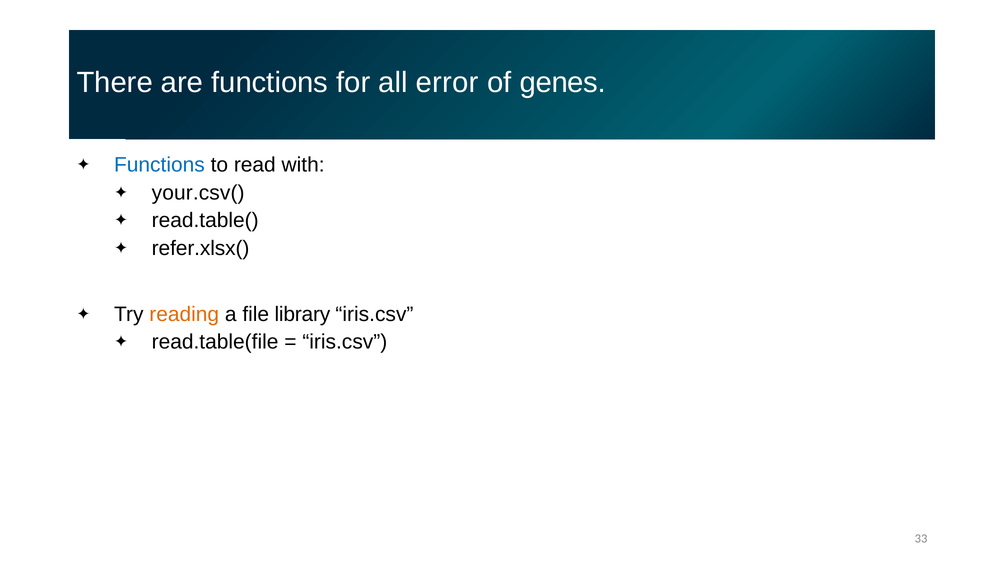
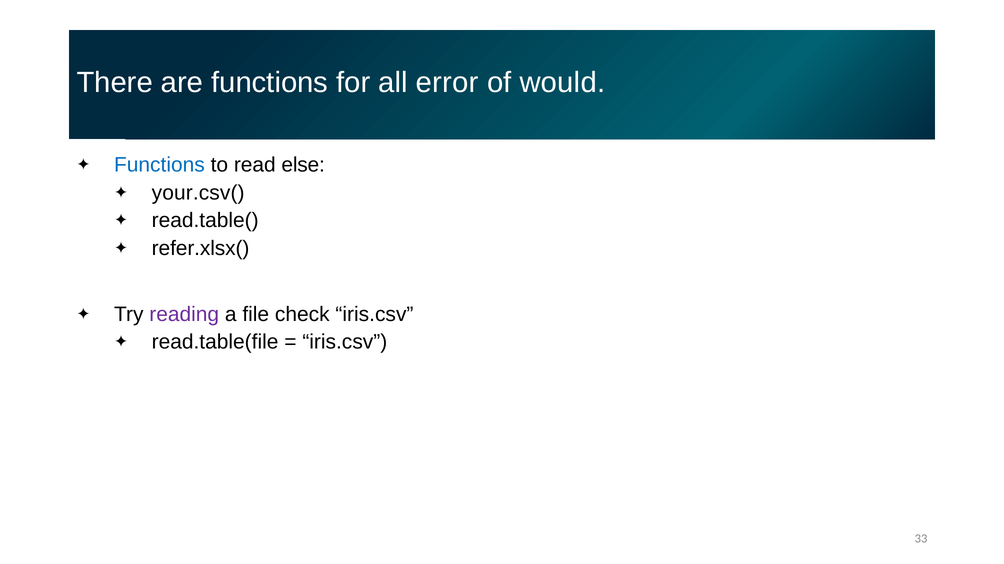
genes: genes -> would (562, 83)
with: with -> else (303, 165)
reading colour: orange -> purple (184, 315)
library: library -> check (302, 315)
